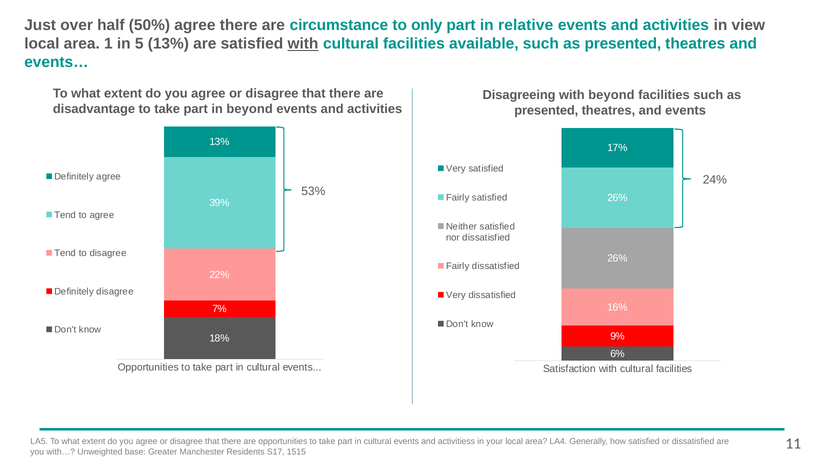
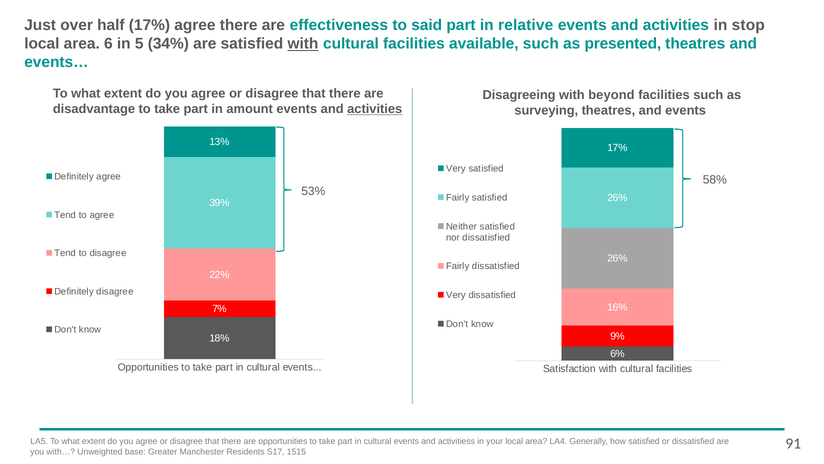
half 50%: 50% -> 17% (149, 25)
circumstance: circumstance -> effectiveness (339, 25)
only: only -> said (427, 25)
view: view -> stop (748, 25)
1: 1 -> 6 (108, 44)
5 13%: 13% -> 34% (168, 44)
in beyond: beyond -> amount (250, 109)
activities underline: none -> present (375, 109)
presented: presented -> surveying (546, 110)
24%: 24% -> 58% (715, 179)
11: 11 -> 91 (793, 443)
